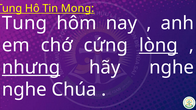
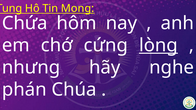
Tung: Tung -> Chứa (25, 23)
nhưng underline: present -> none (31, 68)
nghe: nghe -> phán (24, 90)
